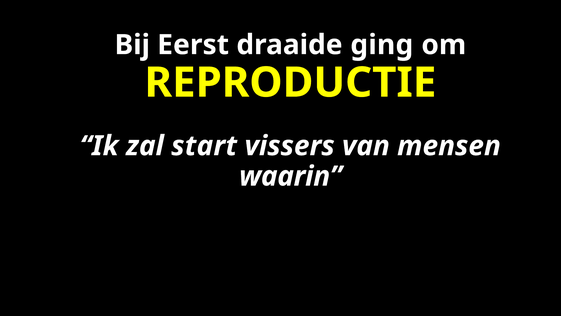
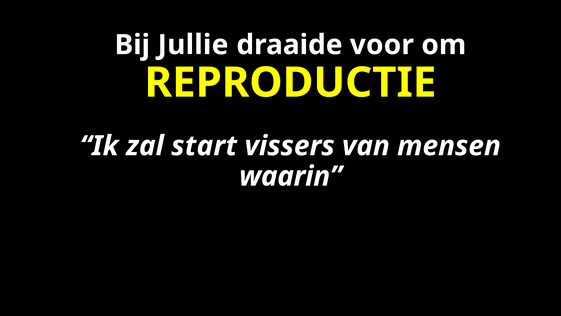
Eerst: Eerst -> Jullie (193, 45)
ging: ging -> voor (382, 45)
